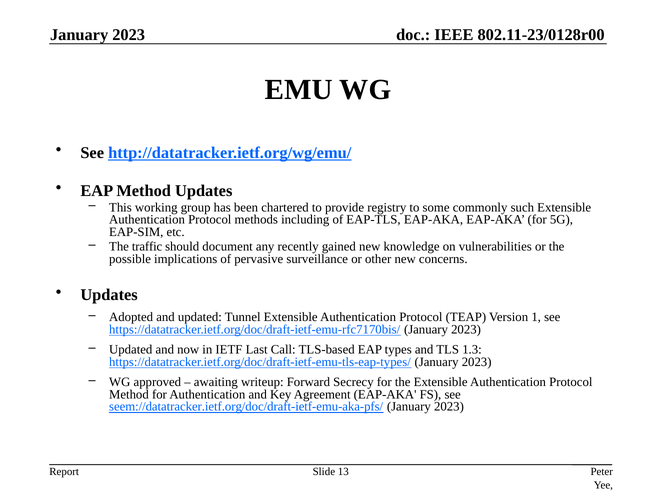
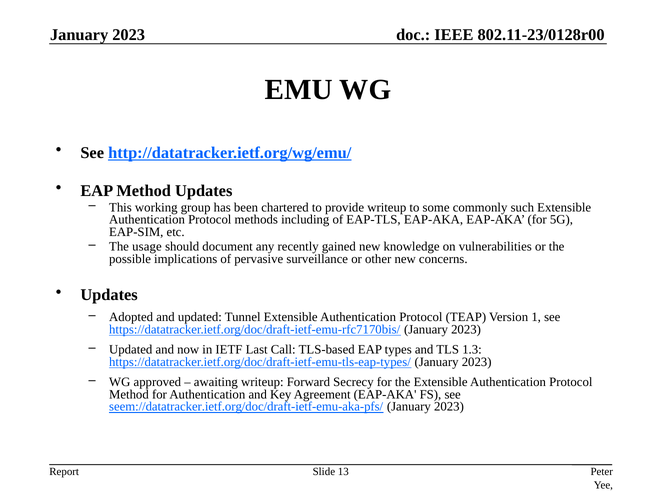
provide registry: registry -> writeup (387, 207)
traffic: traffic -> usage (147, 247)
